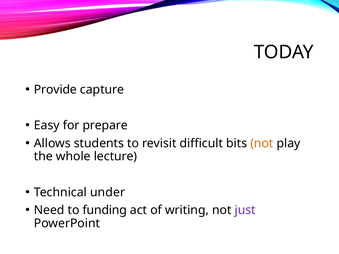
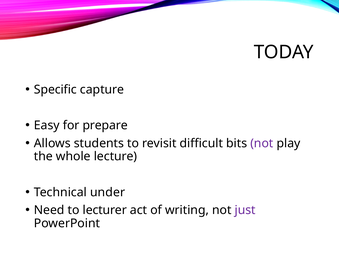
Provide: Provide -> Specific (55, 90)
not colour: orange -> purple (262, 143)
funding: funding -> lecturer (105, 210)
